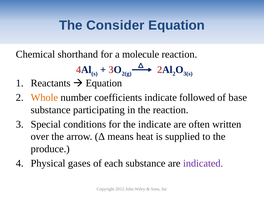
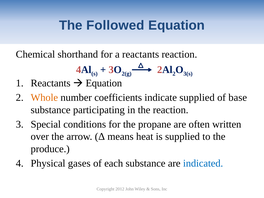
Consider: Consider -> Followed (115, 25)
a molecule: molecule -> reactants (141, 54)
indicate followed: followed -> supplied (197, 98)
the indicate: indicate -> propane (155, 124)
indicated colour: purple -> blue (203, 163)
